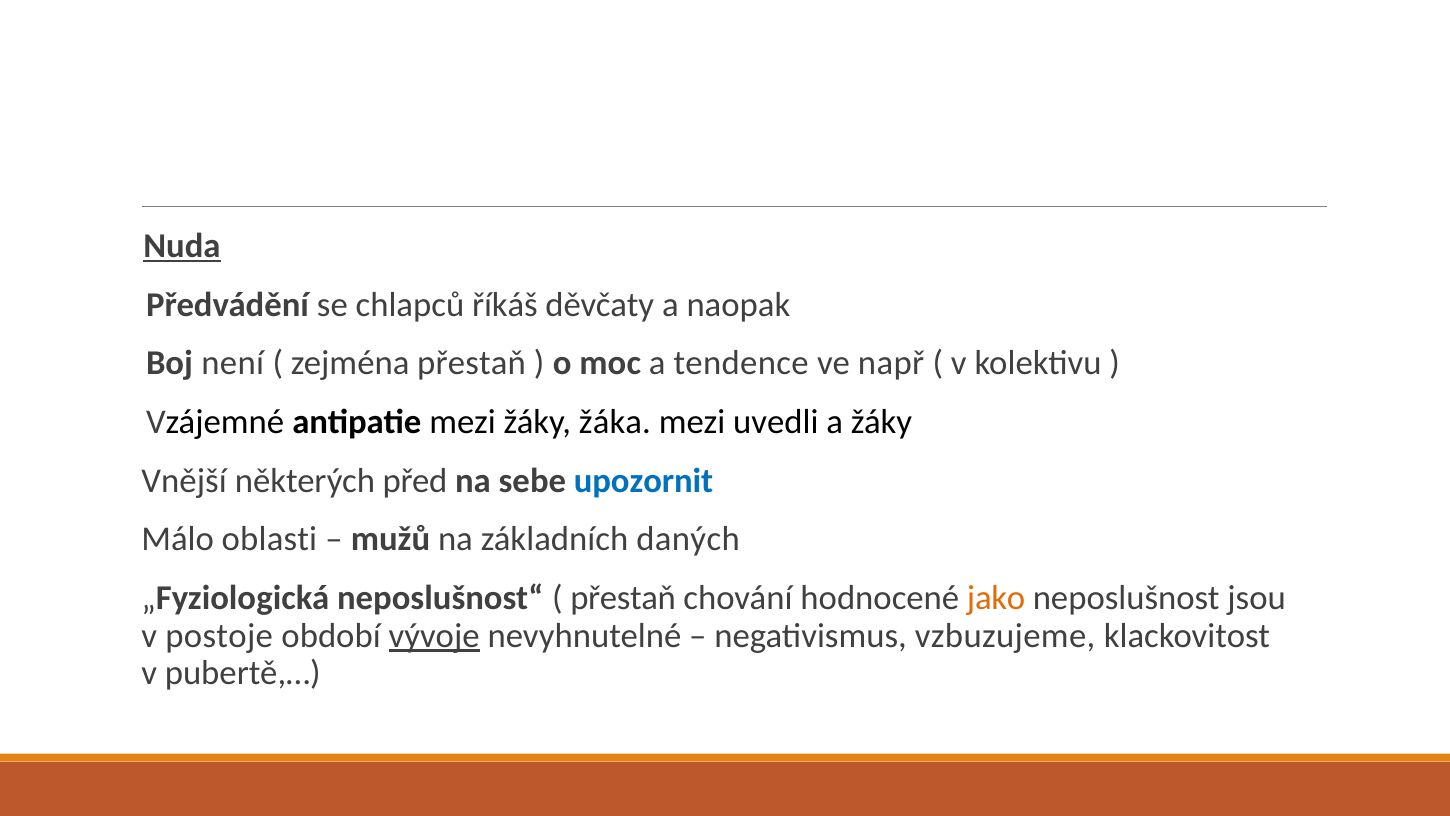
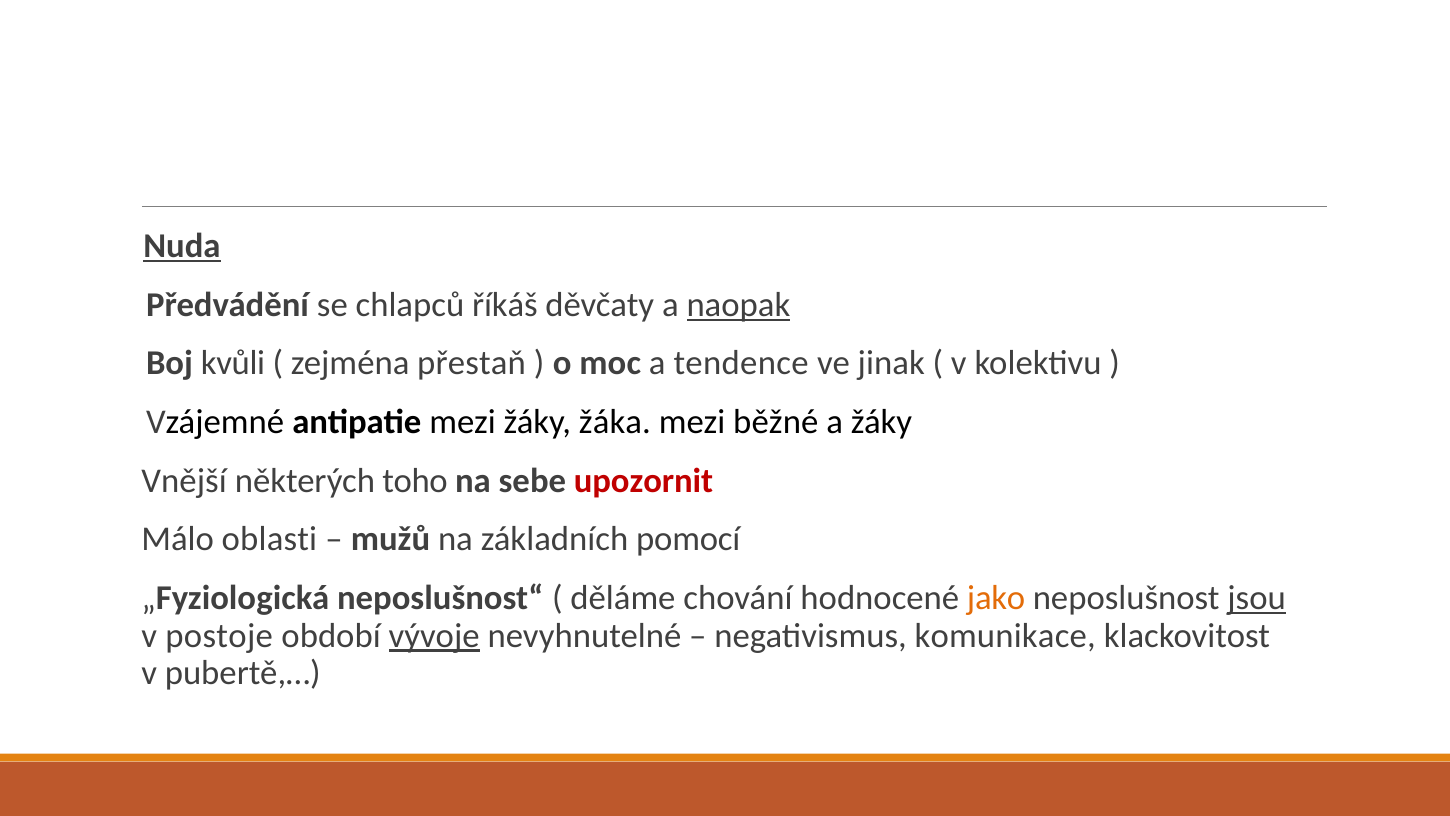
naopak underline: none -> present (738, 304)
není: není -> kvůli (233, 363)
např: např -> jinak (891, 363)
uvedli: uvedli -> běžné (776, 422)
před: před -> toho (415, 480)
upozornit colour: blue -> red (643, 480)
daných: daných -> pomocí (688, 539)
přestaň: přestaň -> děláme (623, 598)
jsou underline: none -> present (1257, 598)
vzbuzujeme: vzbuzujeme -> komunikace (1005, 635)
